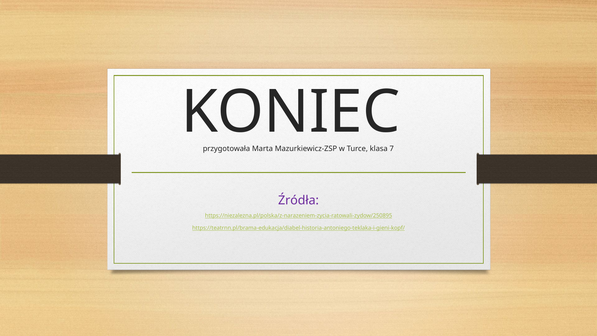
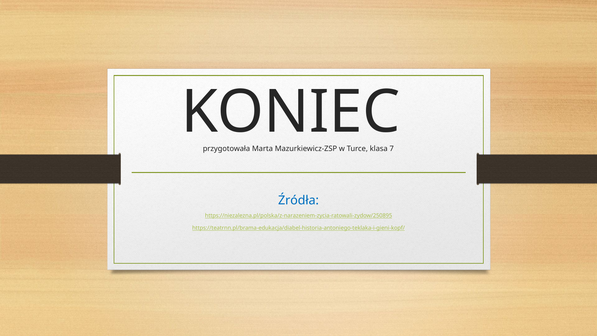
Źródła colour: purple -> blue (298, 200)
